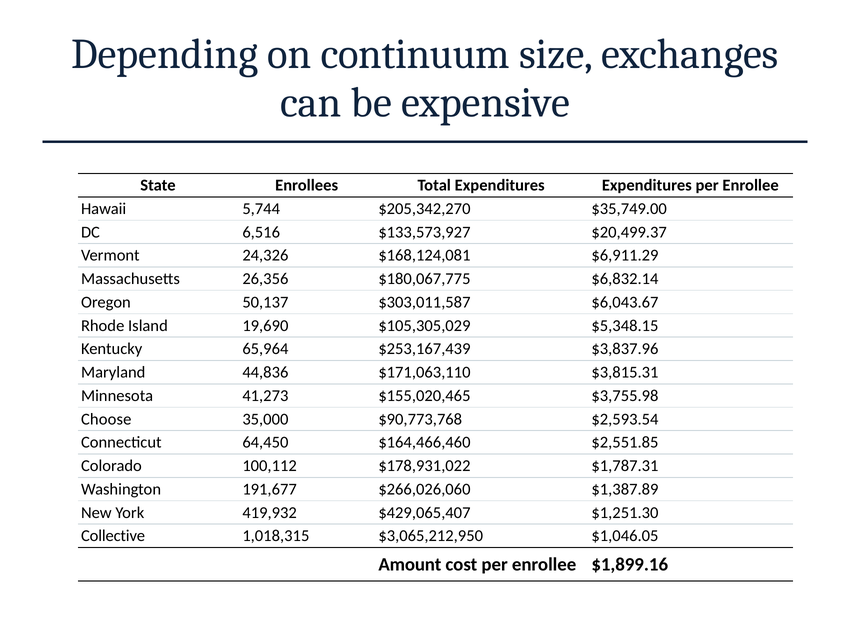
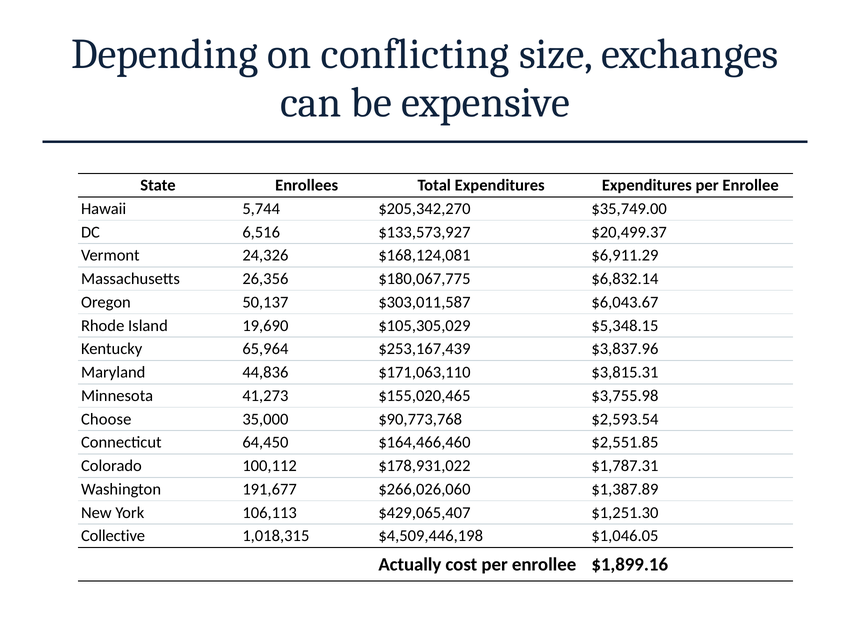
continuum: continuum -> conflicting (415, 54)
419,932: 419,932 -> 106,113 (270, 512)
$3,065,212,950: $3,065,212,950 -> $4,509,446,198 (431, 536)
Amount: Amount -> Actually (410, 564)
